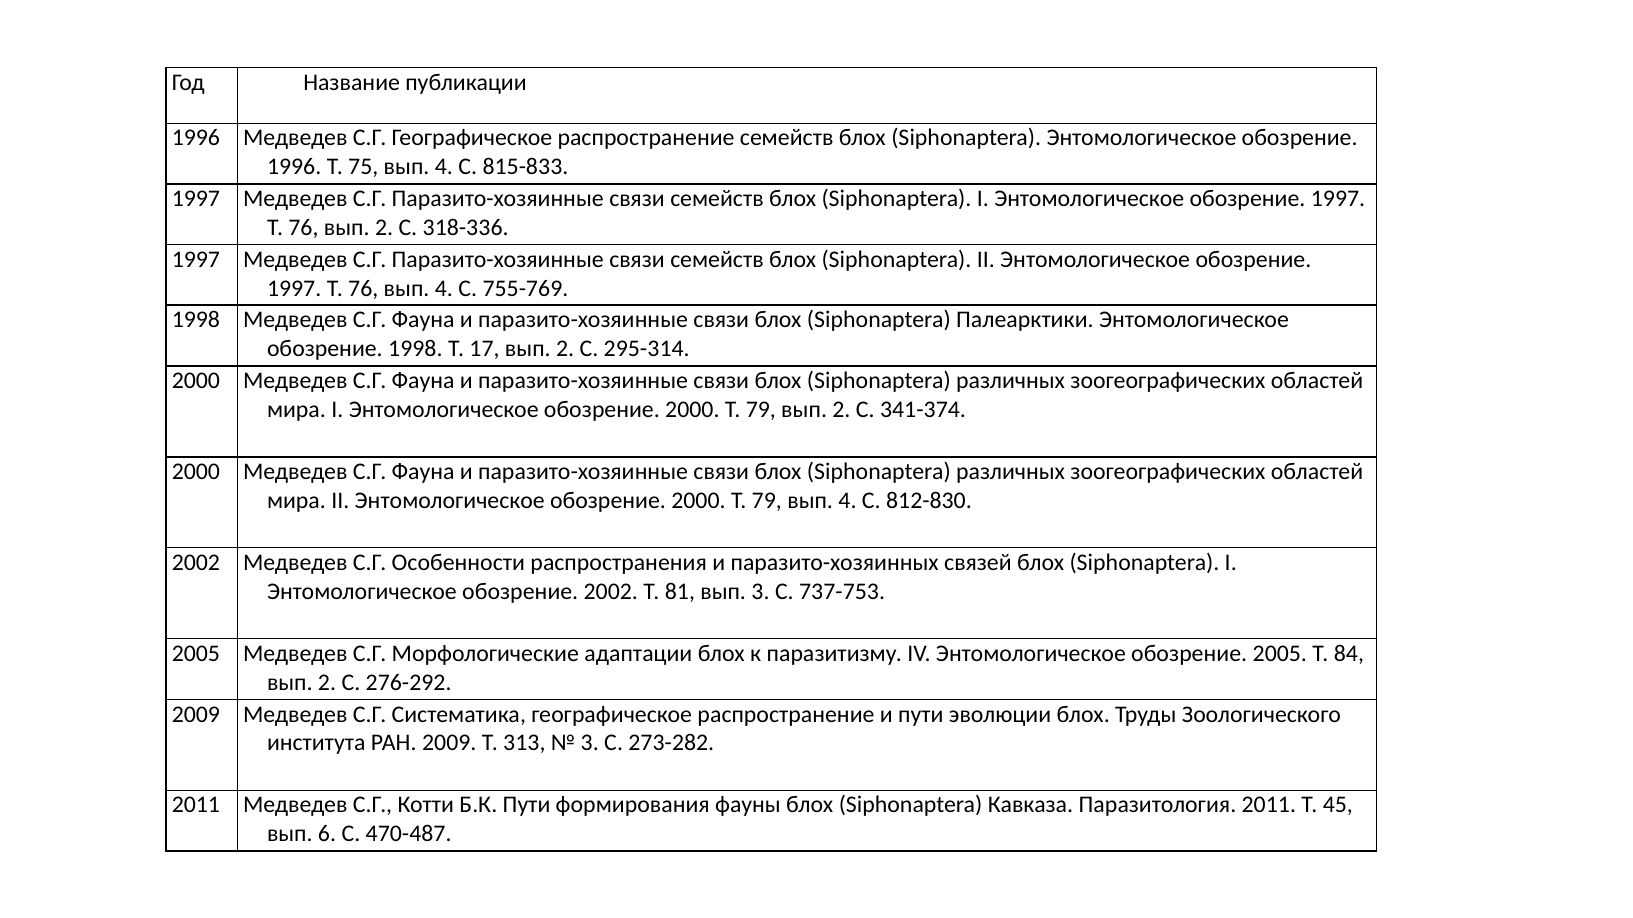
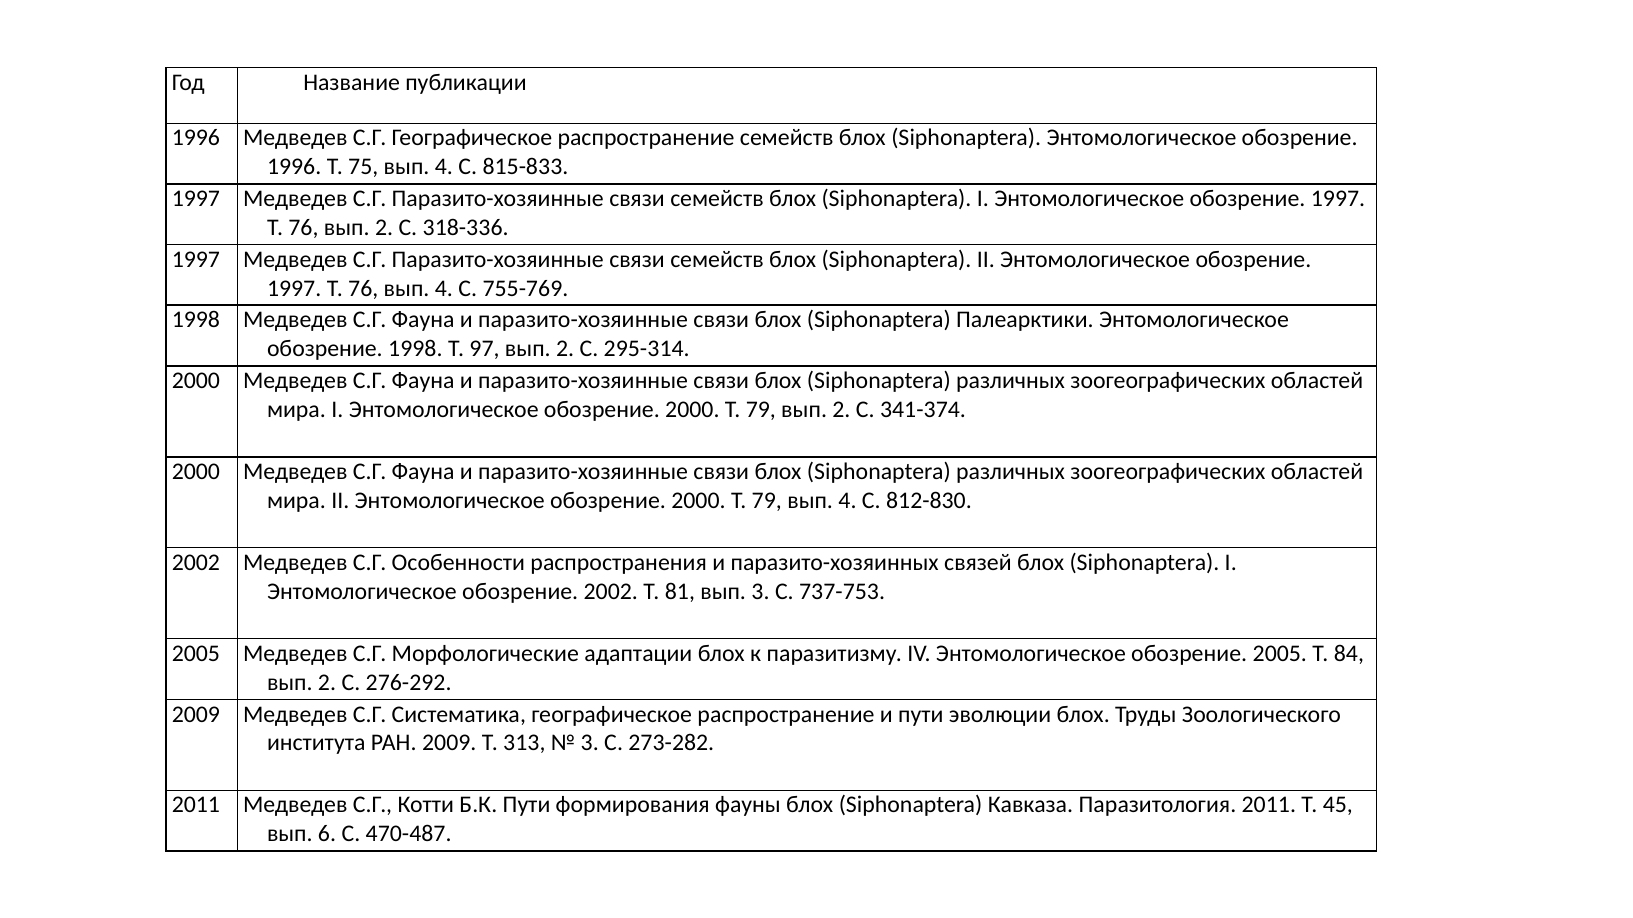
17: 17 -> 97 (484, 349)
